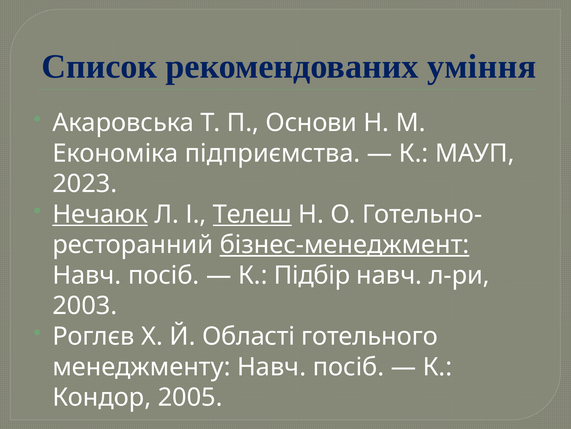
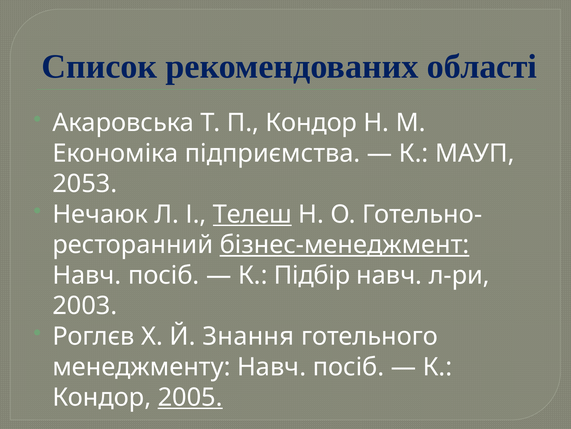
уміння: уміння -> області (482, 66)
П Основи: Основи -> Кондор (311, 123)
2023: 2023 -> 2053 (85, 184)
Нечаюк underline: present -> none (100, 214)
Області: Області -> Знання (248, 336)
2005 underline: none -> present (190, 397)
